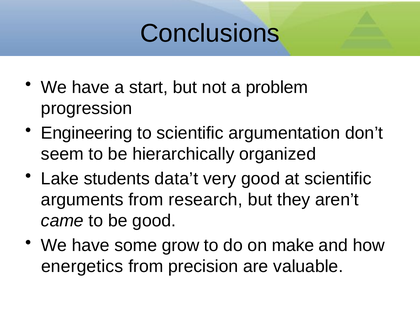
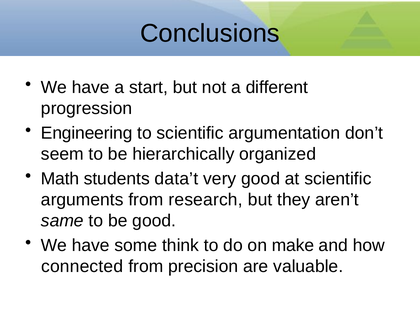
problem: problem -> different (277, 87)
Lake: Lake -> Math (60, 179)
came: came -> same (62, 221)
grow: grow -> think (181, 246)
energetics: energetics -> connected (82, 267)
